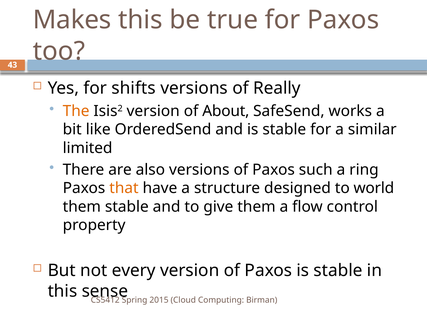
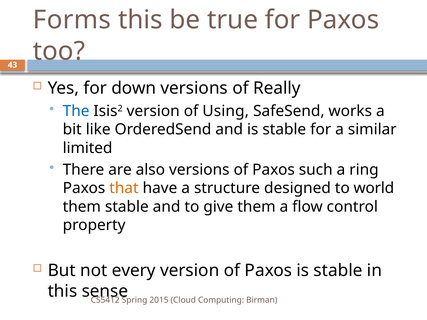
Makes: Makes -> Forms (72, 20)
shifts: shifts -> down (134, 88)
The colour: orange -> blue (76, 111)
About: About -> Using (226, 111)
